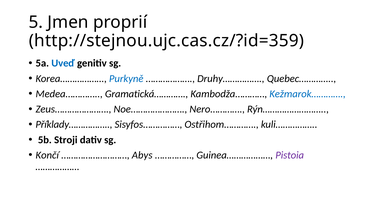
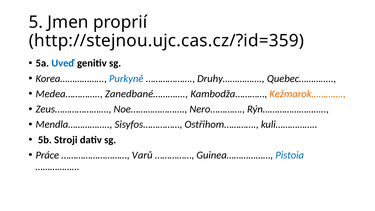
Gramatická…………: Gramatická………… -> Zanedbané………… (146, 94)
Kežmarok………… colour: blue -> orange (308, 94)
Příklady……………: Příklady…………… -> Mendla…………… (74, 124)
Končí: Končí -> Práce (47, 155)
Abys: Abys -> Varů (142, 155)
Pistoia colour: purple -> blue (290, 155)
